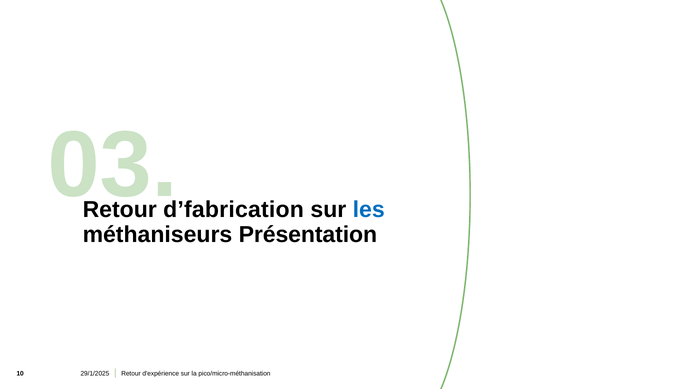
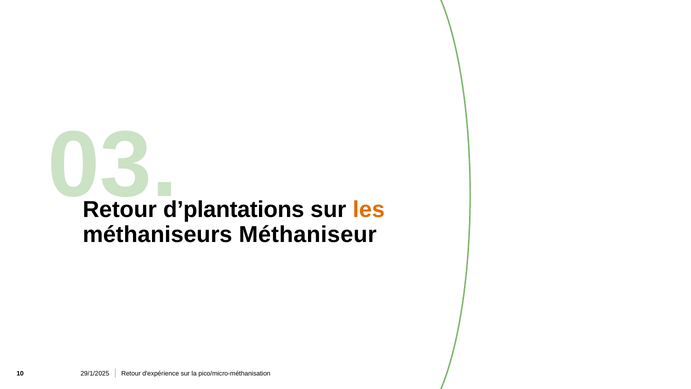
d’fabrication: d’fabrication -> d’plantations (234, 209)
les colour: blue -> orange (369, 209)
Présentation: Présentation -> Méthaniseur (308, 234)
